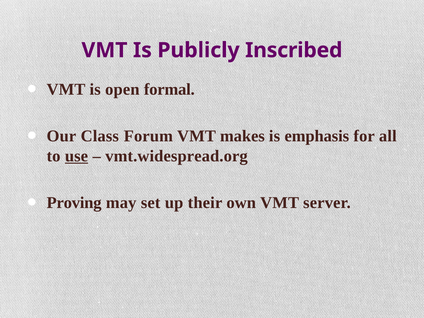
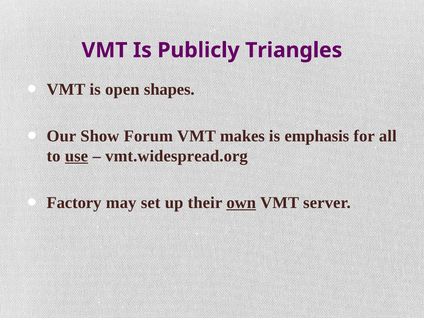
Inscribed: Inscribed -> Triangles (294, 50)
formal: formal -> shapes (169, 89)
Class: Class -> Show (100, 136)
Proving: Proving -> Factory (74, 203)
own underline: none -> present (241, 203)
